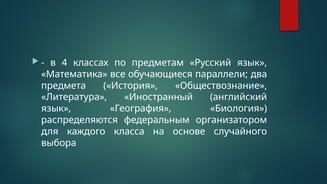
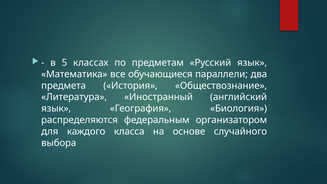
4: 4 -> 5 (64, 63)
